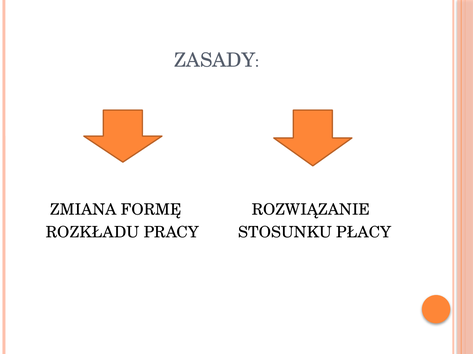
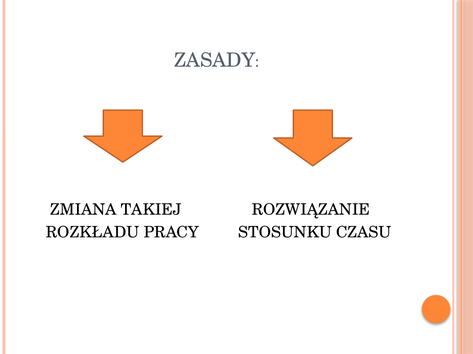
FORMĘ: FORMĘ -> TAKIEJ (151, 210)
PŁACY: PŁACY -> CZASU (364, 233)
